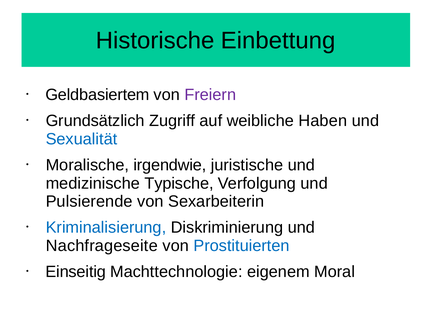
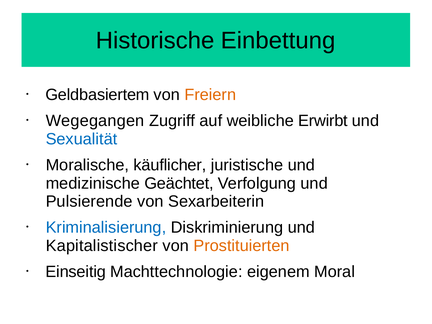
Freiern colour: purple -> orange (210, 95)
Grundsätzlich: Grundsätzlich -> Wegegangen (95, 121)
Haben: Haben -> Erwirbt (323, 121)
irgendwie: irgendwie -> käuflicher (170, 165)
Typische: Typische -> Geächtet (179, 183)
Nachfrageseite: Nachfrageseite -> Kapitalistischer (102, 246)
Prostituierten colour: blue -> orange (242, 246)
